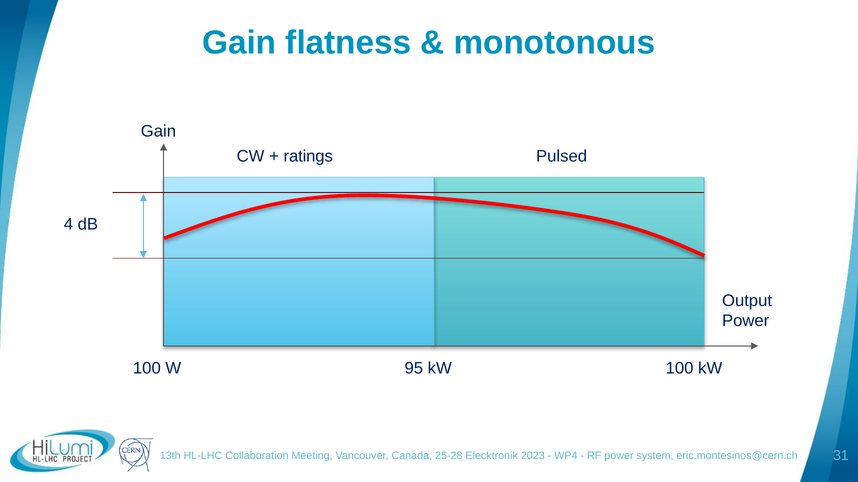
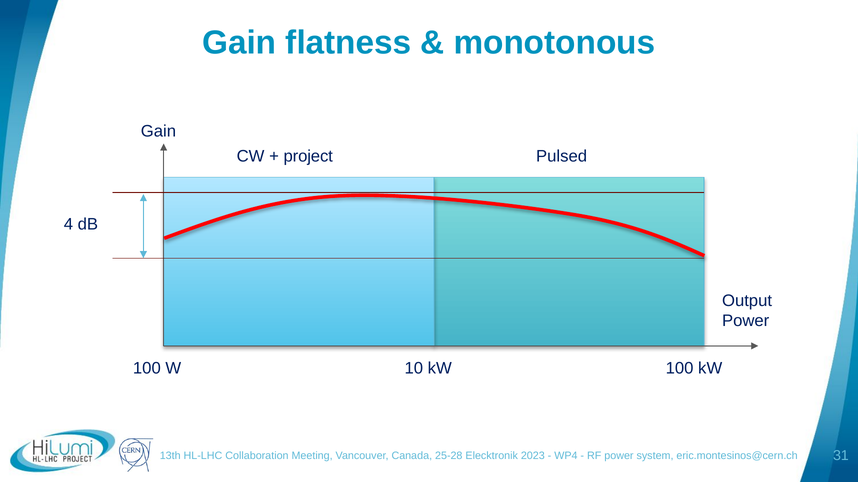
ratings: ratings -> project (308, 156)
95: 95 -> 10 (414, 369)
